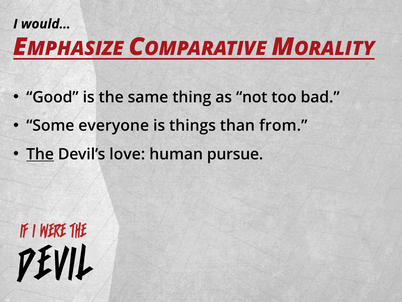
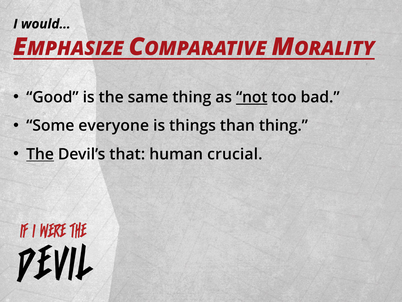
not underline: none -> present (252, 97)
than from: from -> thing (283, 126)
love: love -> that (127, 154)
pursue: pursue -> crucial (235, 154)
